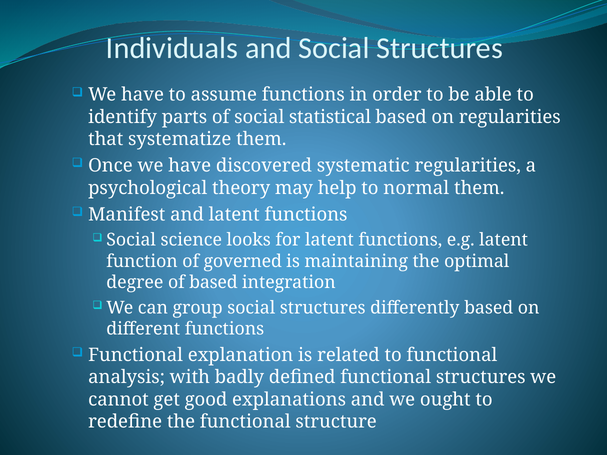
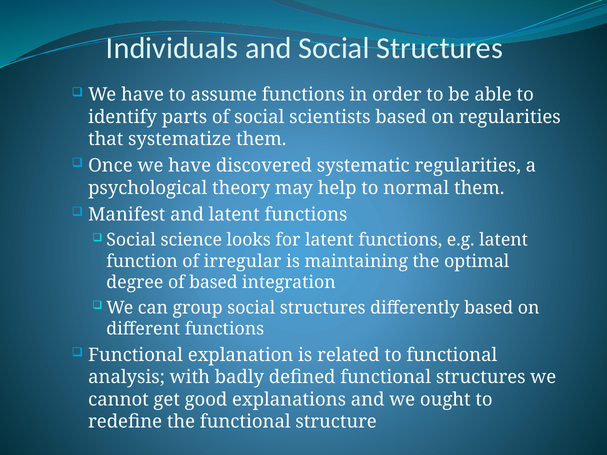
statistical: statistical -> scientists (330, 117)
governed: governed -> irregular (243, 261)
